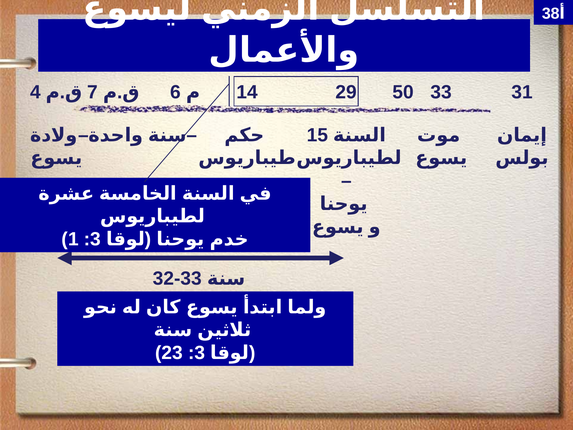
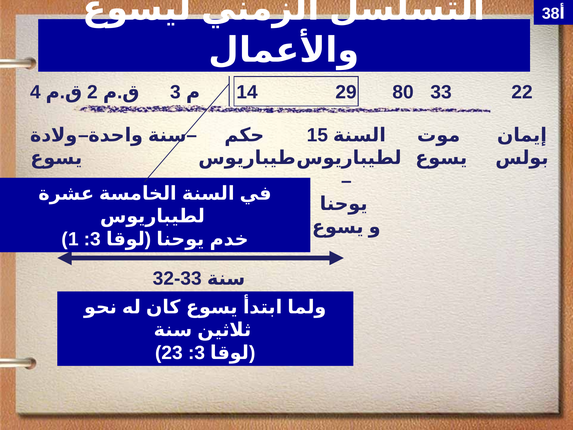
7: 7 -> 2 (93, 92)
6: 6 -> 3 (175, 92)
50: 50 -> 80 (403, 92)
31: 31 -> 22 (522, 92)
